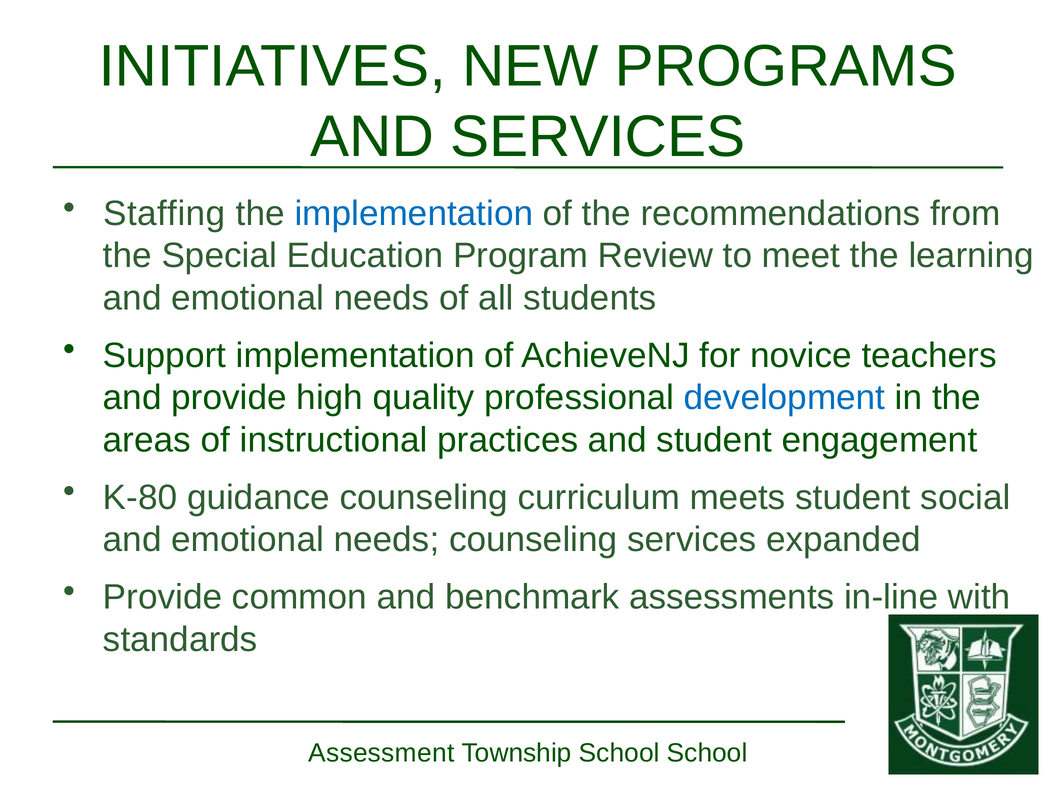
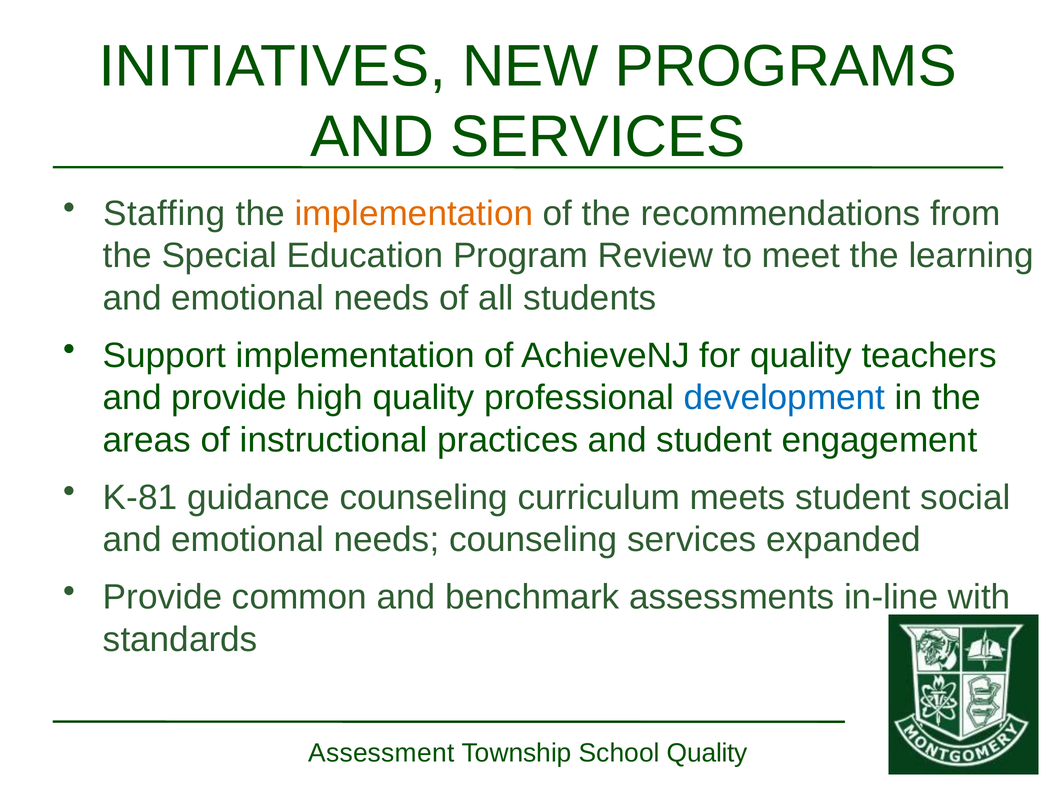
implementation colour: blue -> orange (414, 214)
for novice: novice -> quality (801, 356)
K-80: K-80 -> K-81 (140, 498)
School School: School -> Quality (707, 753)
